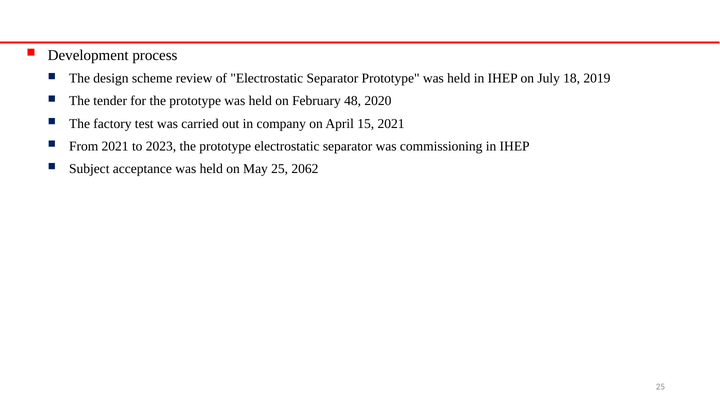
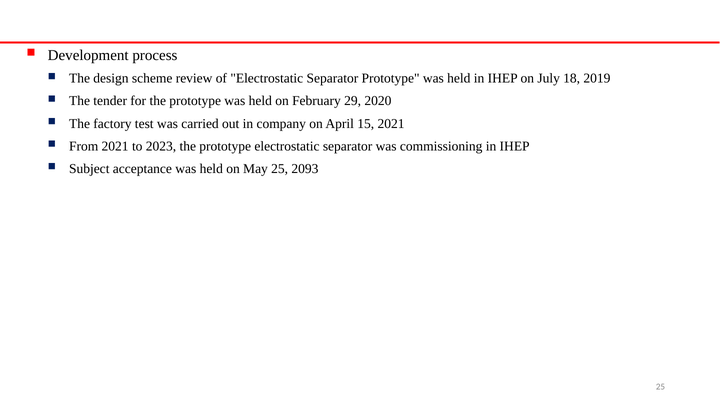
48: 48 -> 29 (353, 101)
2062: 2062 -> 2093 (305, 169)
